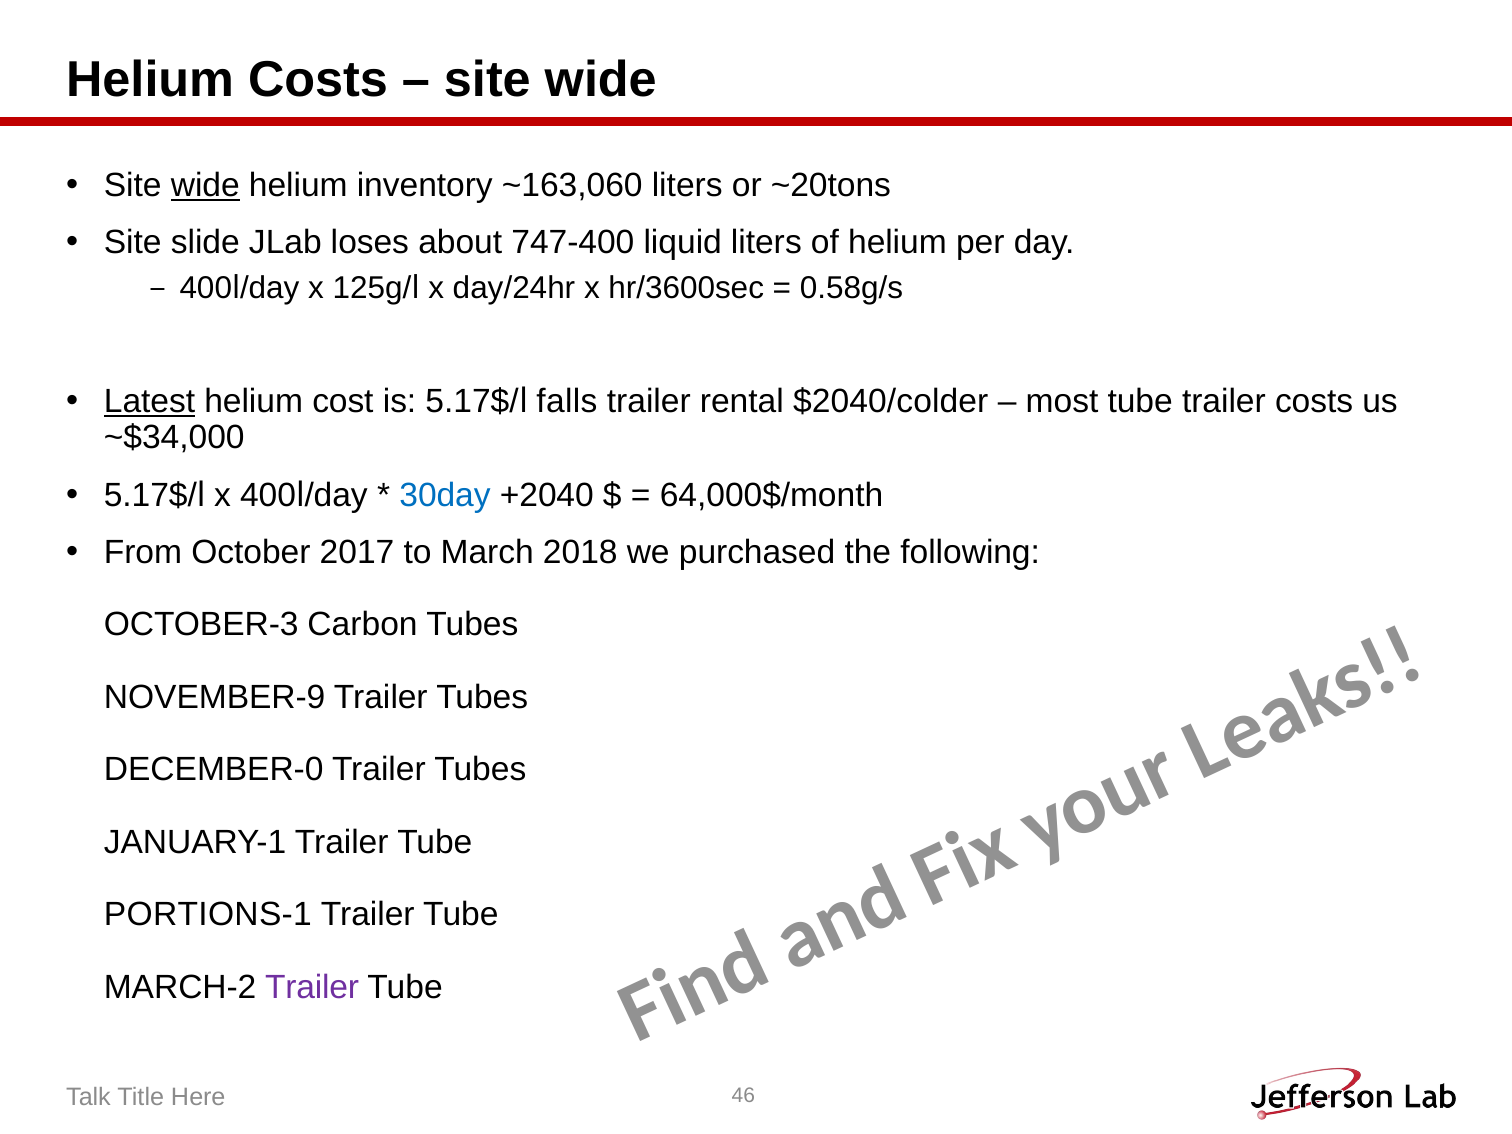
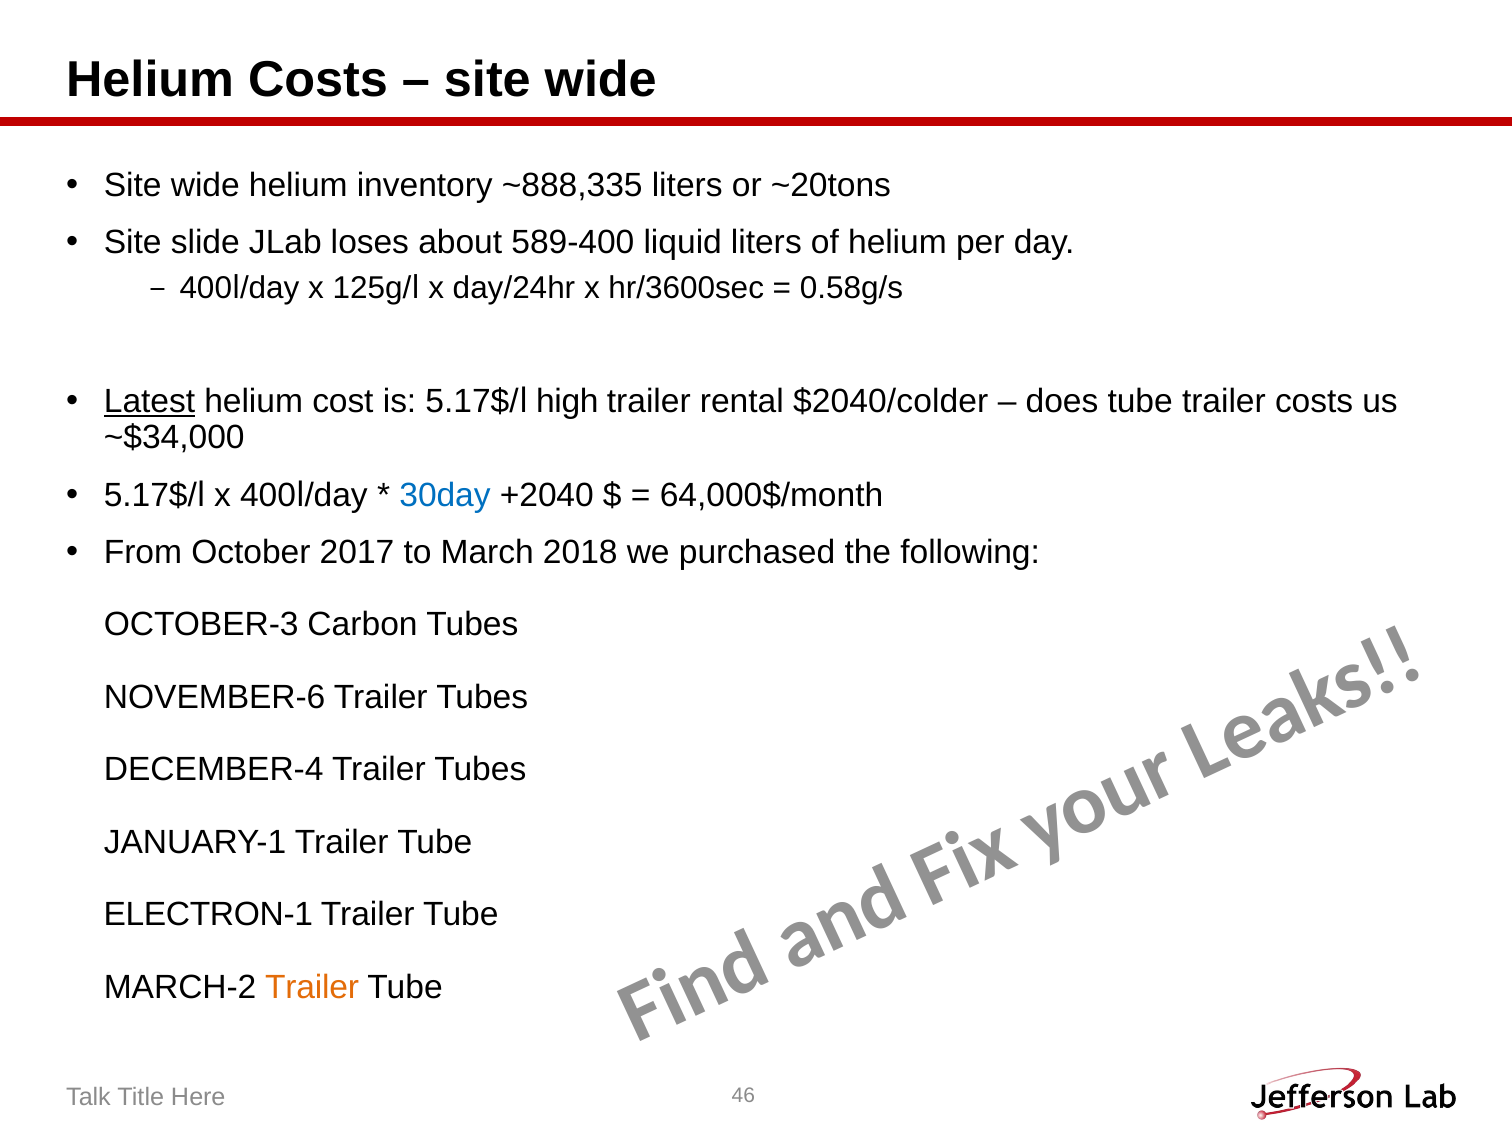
wide underline: present -> none (205, 185)
~163,060: ~163,060 -> ~888,335 (572, 185)
747-400: 747-400 -> 589-400 (573, 242)
falls: falls -> high (567, 402)
most: most -> does (1062, 402)
NOVEMBER-9: NOVEMBER-9 -> NOVEMBER-6 (215, 697)
DECEMBER-0: DECEMBER-0 -> DECEMBER-4 (214, 770)
PORTIONS-1: PORTIONS-1 -> ELECTRON-1 (208, 915)
Trailer colour: purple -> orange (312, 987)
